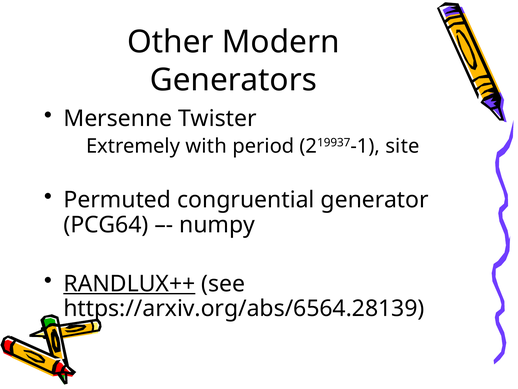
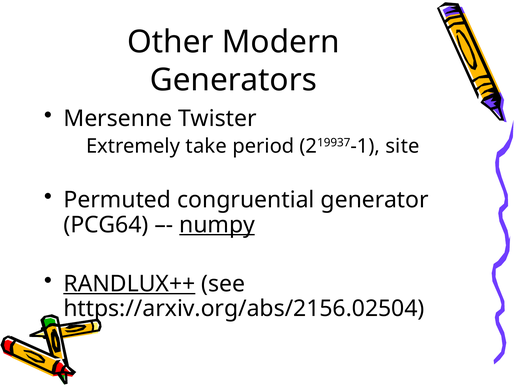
with: with -> take (206, 146)
numpy underline: none -> present (217, 224)
https://arxiv.org/abs/6564.28139: https://arxiv.org/abs/6564.28139 -> https://arxiv.org/abs/2156.02504 (244, 308)
